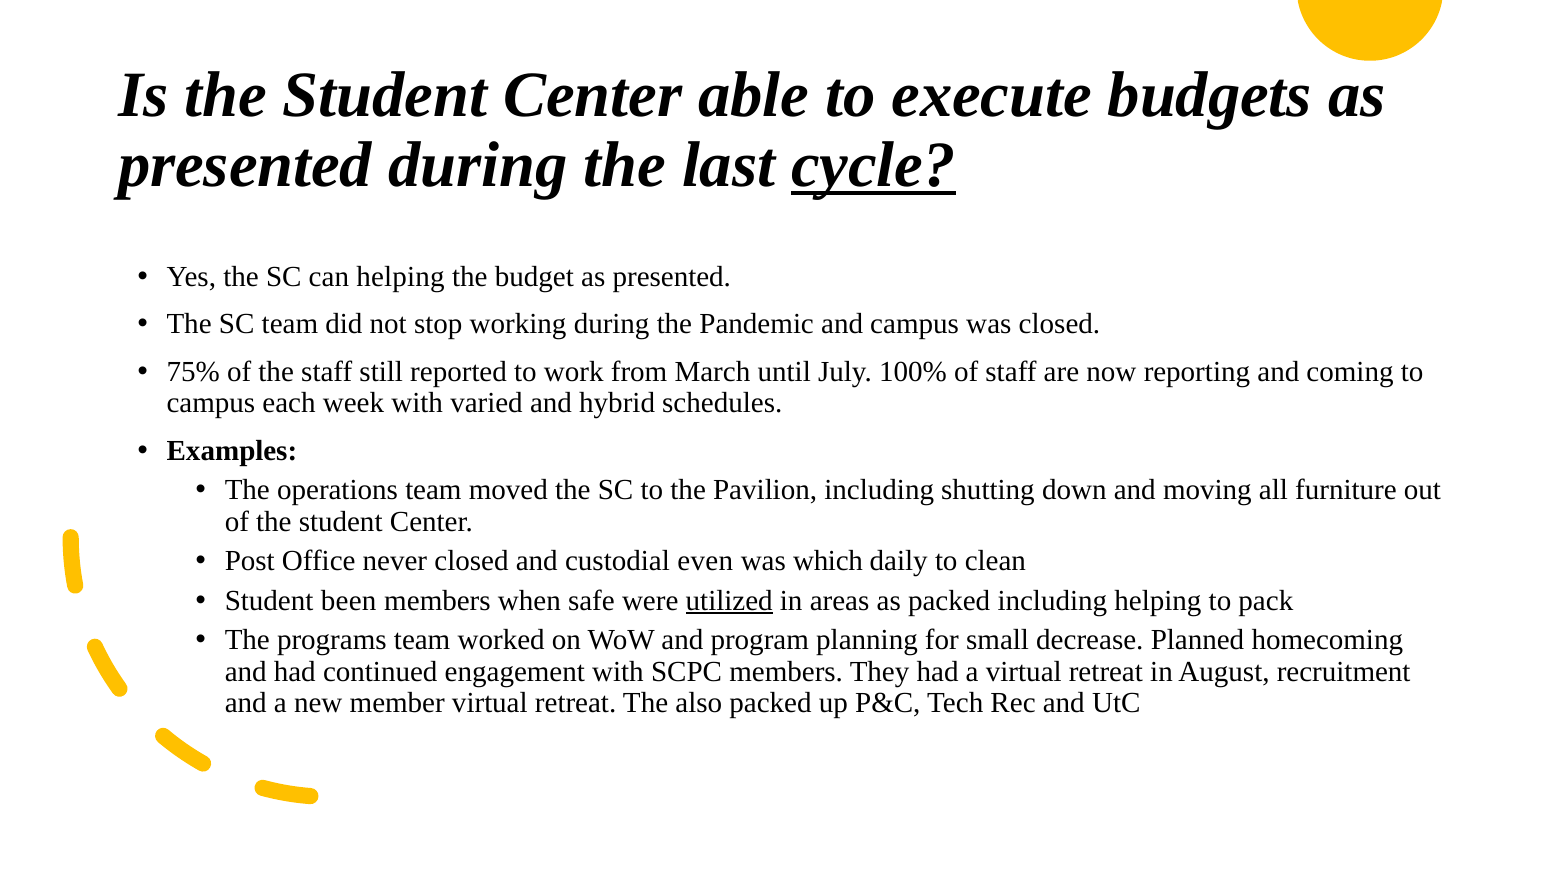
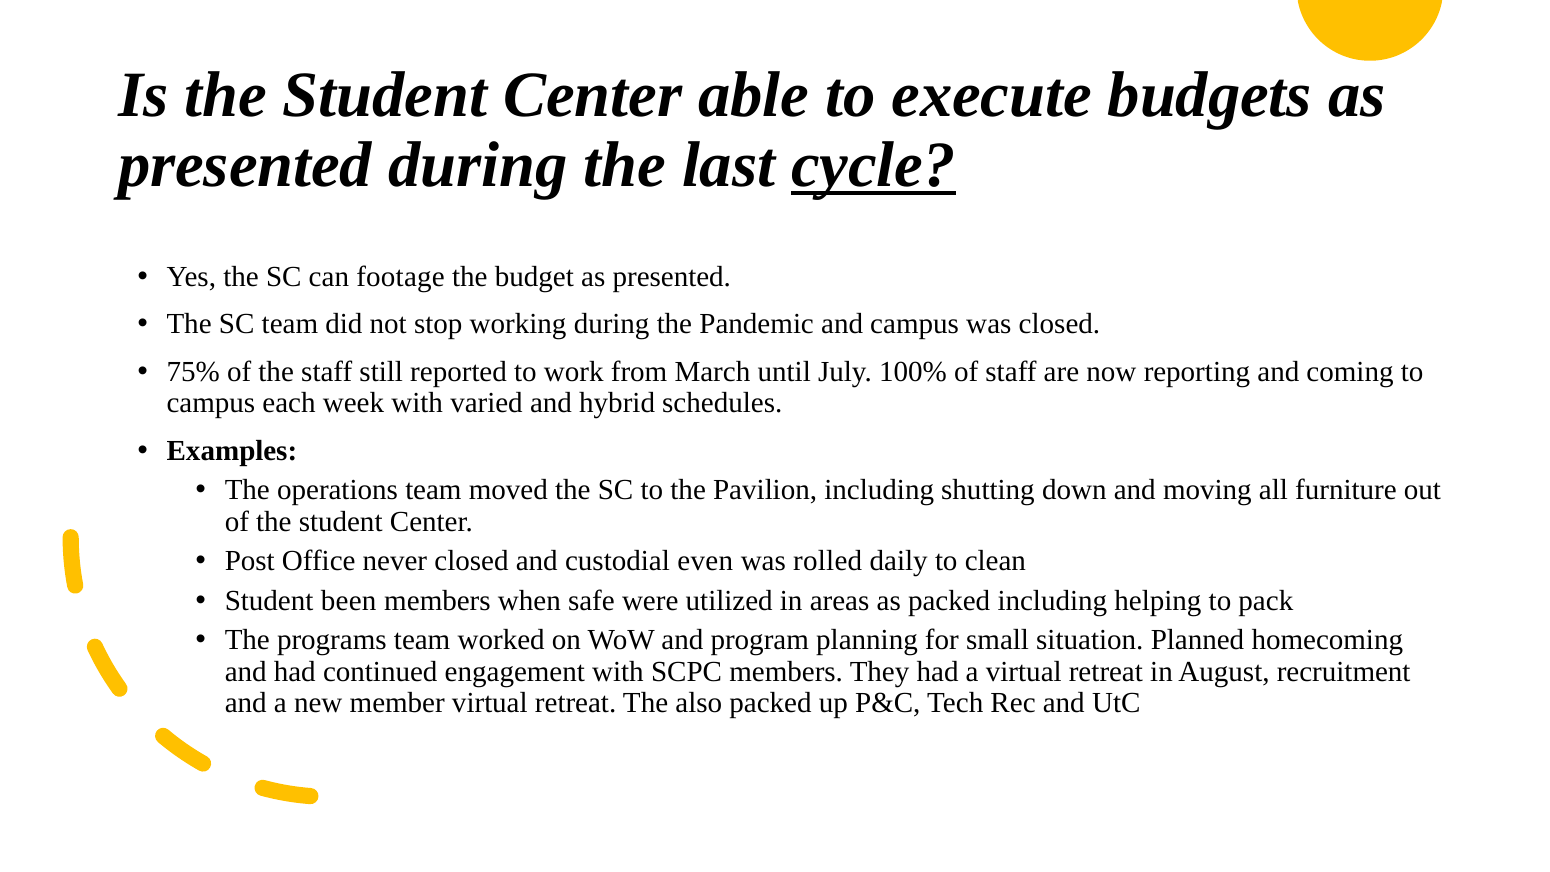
can helping: helping -> footage (401, 277)
which: which -> rolled (828, 561)
utilized underline: present -> none (729, 601)
decrease: decrease -> situation (1090, 640)
